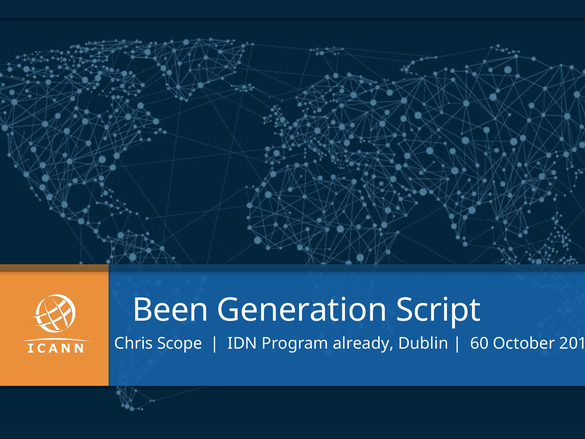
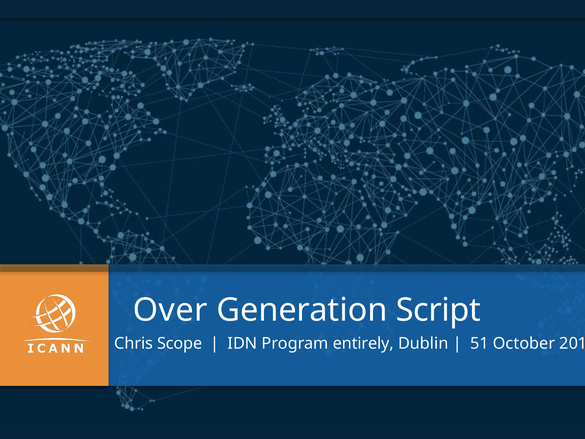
Been: Been -> Over (170, 310)
already: already -> entirely (363, 343)
60: 60 -> 51 (479, 343)
